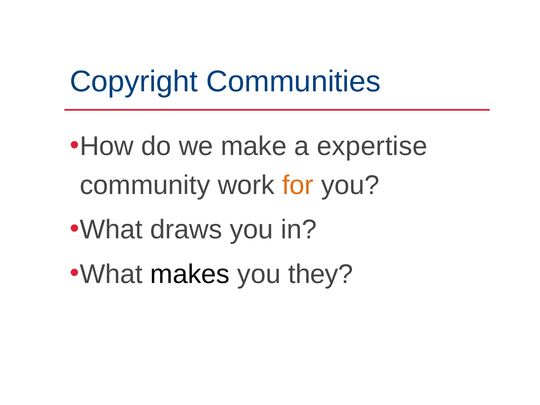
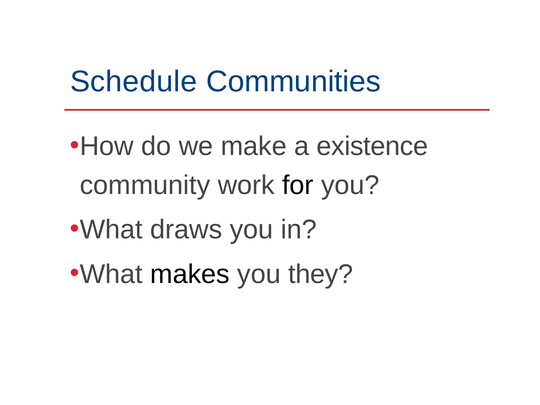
Copyright: Copyright -> Schedule (134, 81)
expertise: expertise -> existence (372, 146)
for colour: orange -> black (298, 185)
